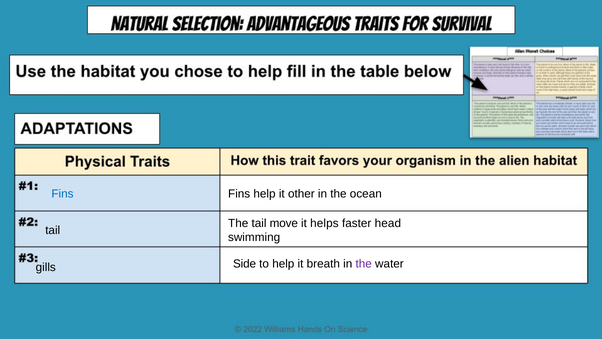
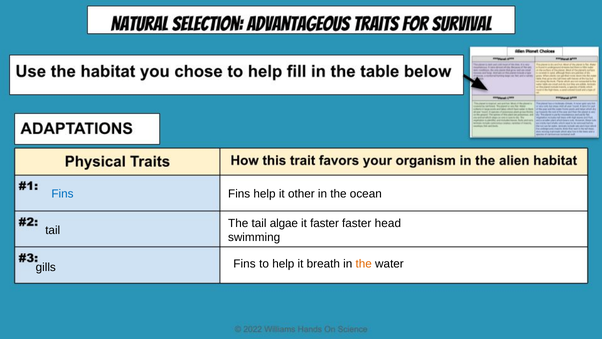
move: move -> algae (284, 223)
it helps: helps -> faster (325, 223)
gills Side: Side -> Fins (244, 264)
the colour: purple -> orange (364, 264)
